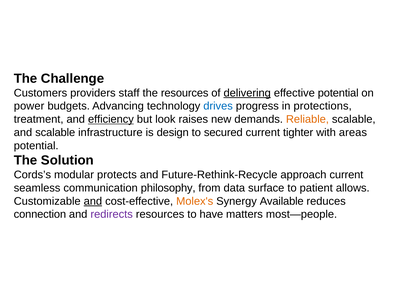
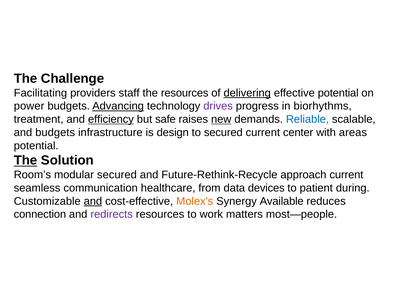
Customers: Customers -> Facilitating (40, 93)
Advancing underline: none -> present (118, 106)
drives colour: blue -> purple (218, 106)
protections: protections -> biorhythms (323, 106)
look: look -> safe (165, 120)
new underline: none -> present (221, 120)
Reliable colour: orange -> blue (307, 120)
and scalable: scalable -> budgets (55, 133)
tighter: tighter -> center (298, 133)
The underline: none -> present (26, 161)
Cords’s: Cords’s -> Room’s (32, 175)
modular protects: protects -> secured (117, 175)
philosophy: philosophy -> healthcare (168, 188)
surface: surface -> devices (266, 188)
allows: allows -> during (353, 188)
have: have -> work (211, 215)
